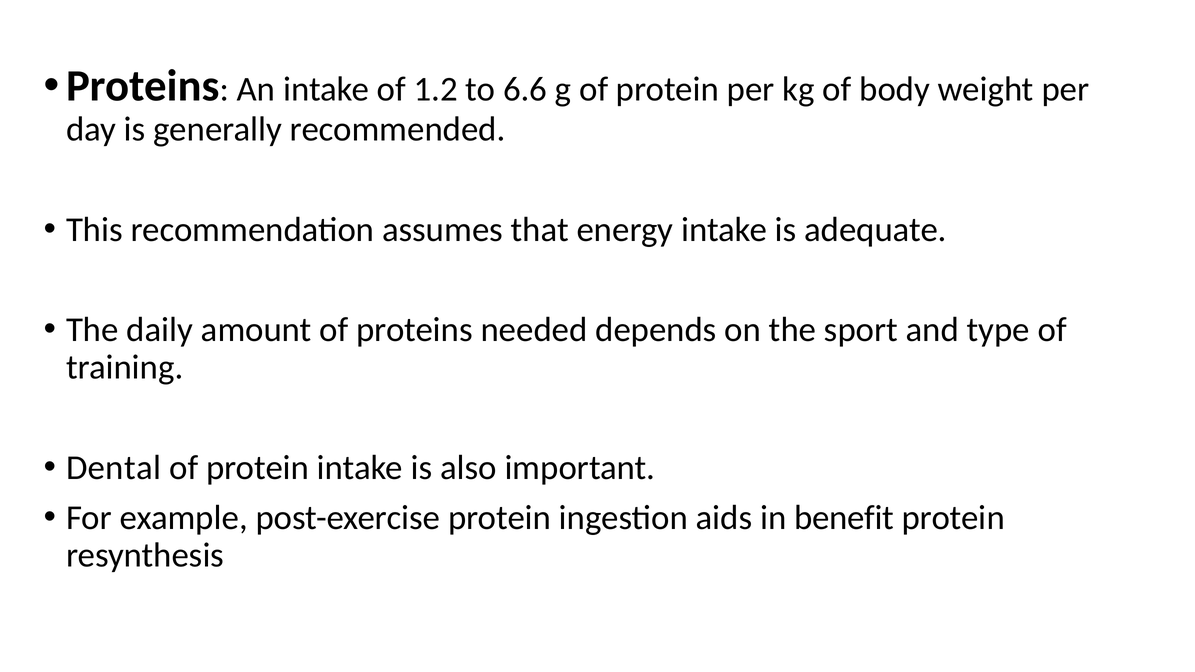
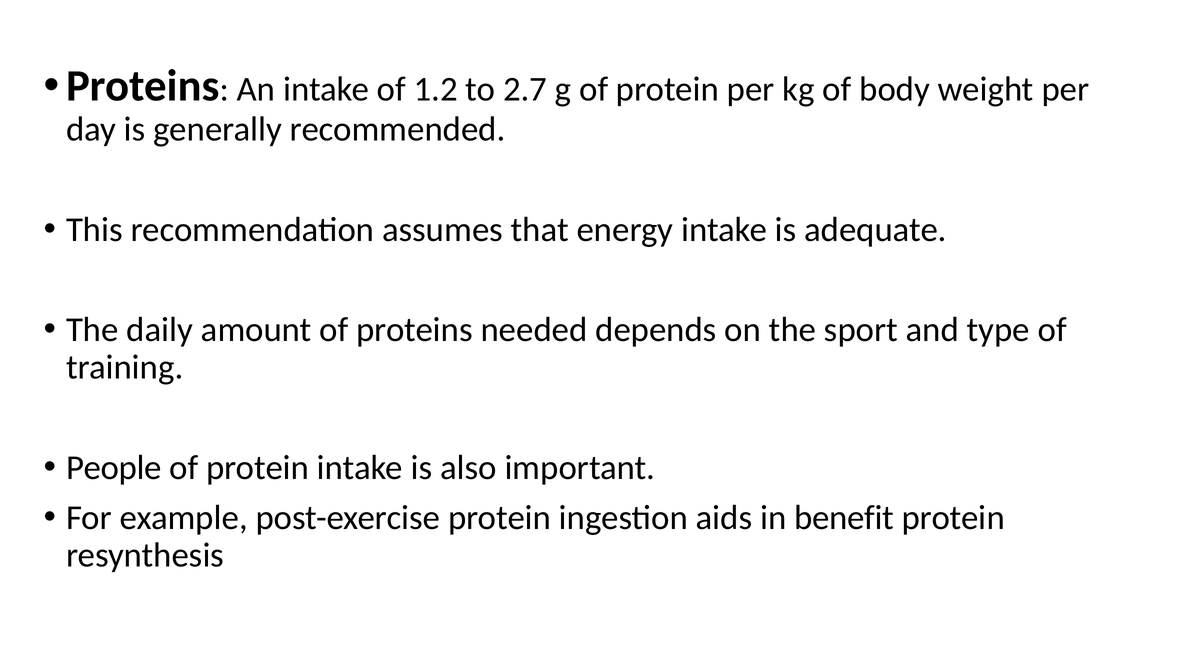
6.6: 6.6 -> 2.7 (525, 90)
Dental: Dental -> People (114, 468)
